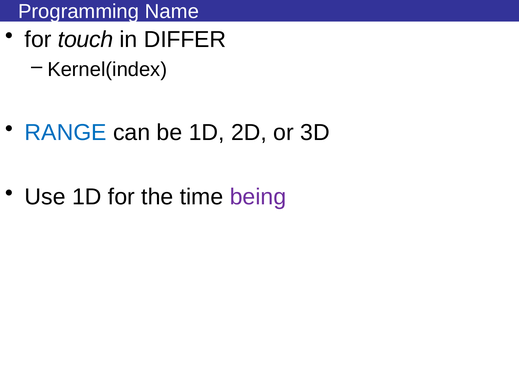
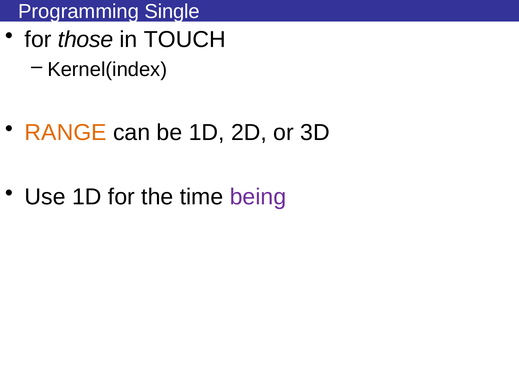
Name: Name -> Single (172, 11)
touch: touch -> those (86, 40)
DIFFER: DIFFER -> TOUCH (185, 40)
RANGE colour: blue -> orange (66, 133)
